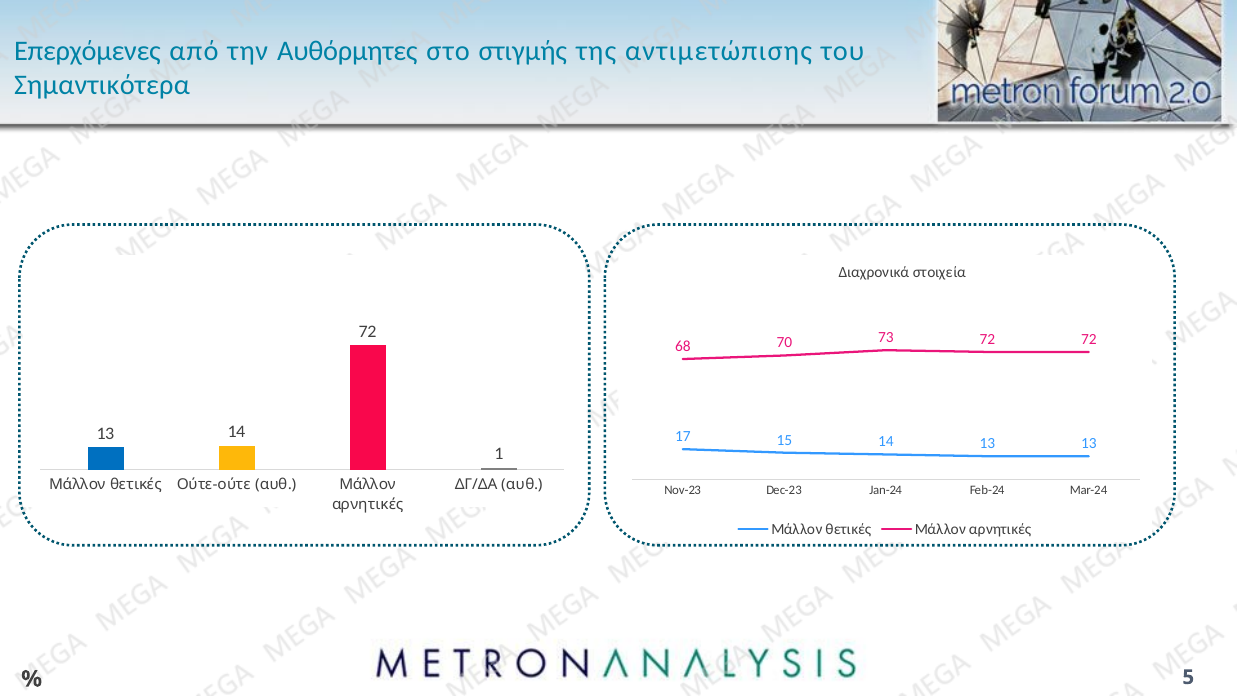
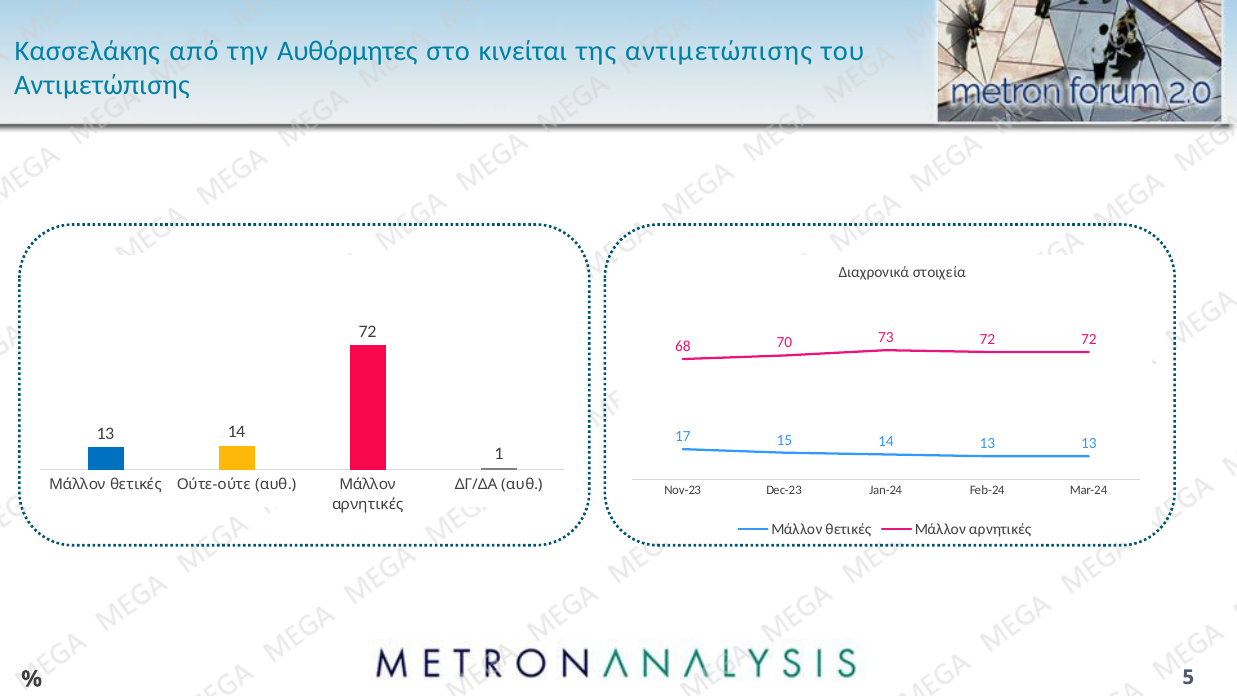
Επερχόμενες: Επερχόμενες -> Κασσελάκης (87, 52)
στιγμής: στιγμής -> κινείται (523, 52)
Σημαντικότερα: Σημαντικότερα -> Αντιμετώπισης (102, 86)
